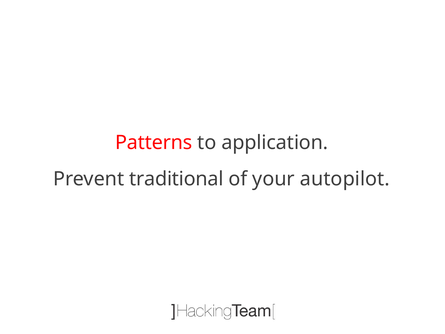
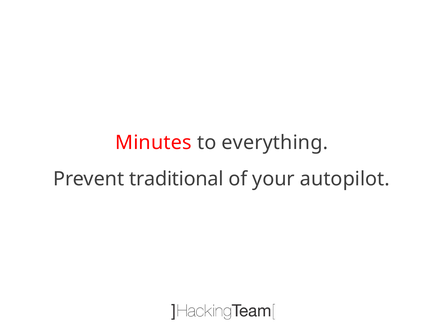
Patterns: Patterns -> Minutes (153, 143)
application: application -> everything (275, 143)
